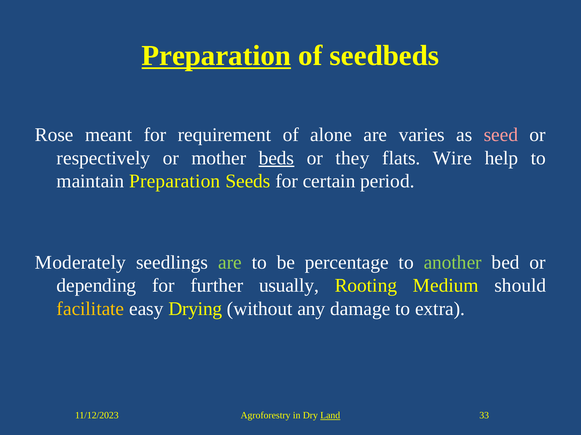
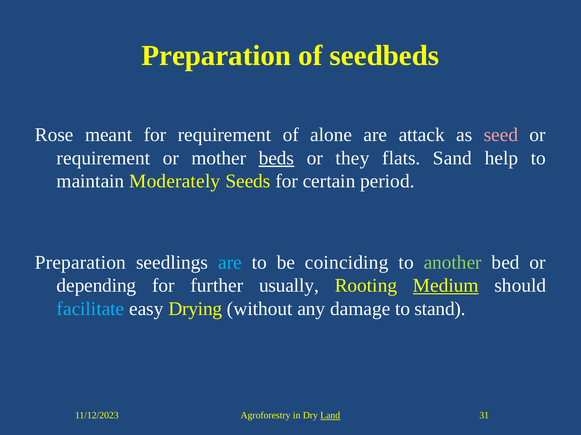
Preparation underline: present -> none (216, 56)
varies: varies -> attack (422, 135)
respectively: respectively -> requirement (103, 158)
Wire: Wire -> Sand (452, 158)
maintain Preparation: Preparation -> Moderately (175, 181)
Moderately: Moderately -> Preparation (80, 263)
are colour: light green -> light blue (230, 263)
percentage: percentage -> coinciding (347, 263)
Medium underline: none -> present (446, 286)
facilitate colour: yellow -> light blue (90, 309)
extra: extra -> stand (440, 309)
33: 33 -> 31 (484, 416)
